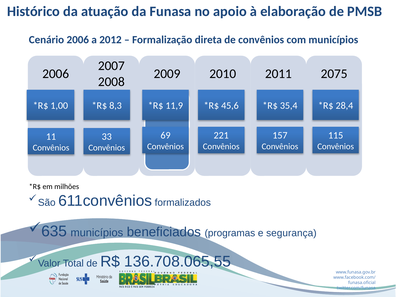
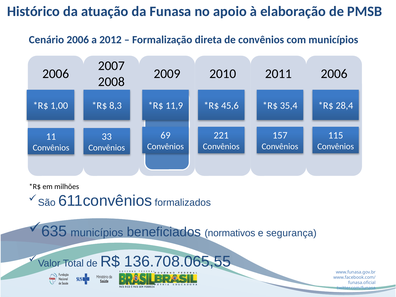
2075: 2075 -> 2006 (334, 74)
programas: programas -> normativos (230, 233)
